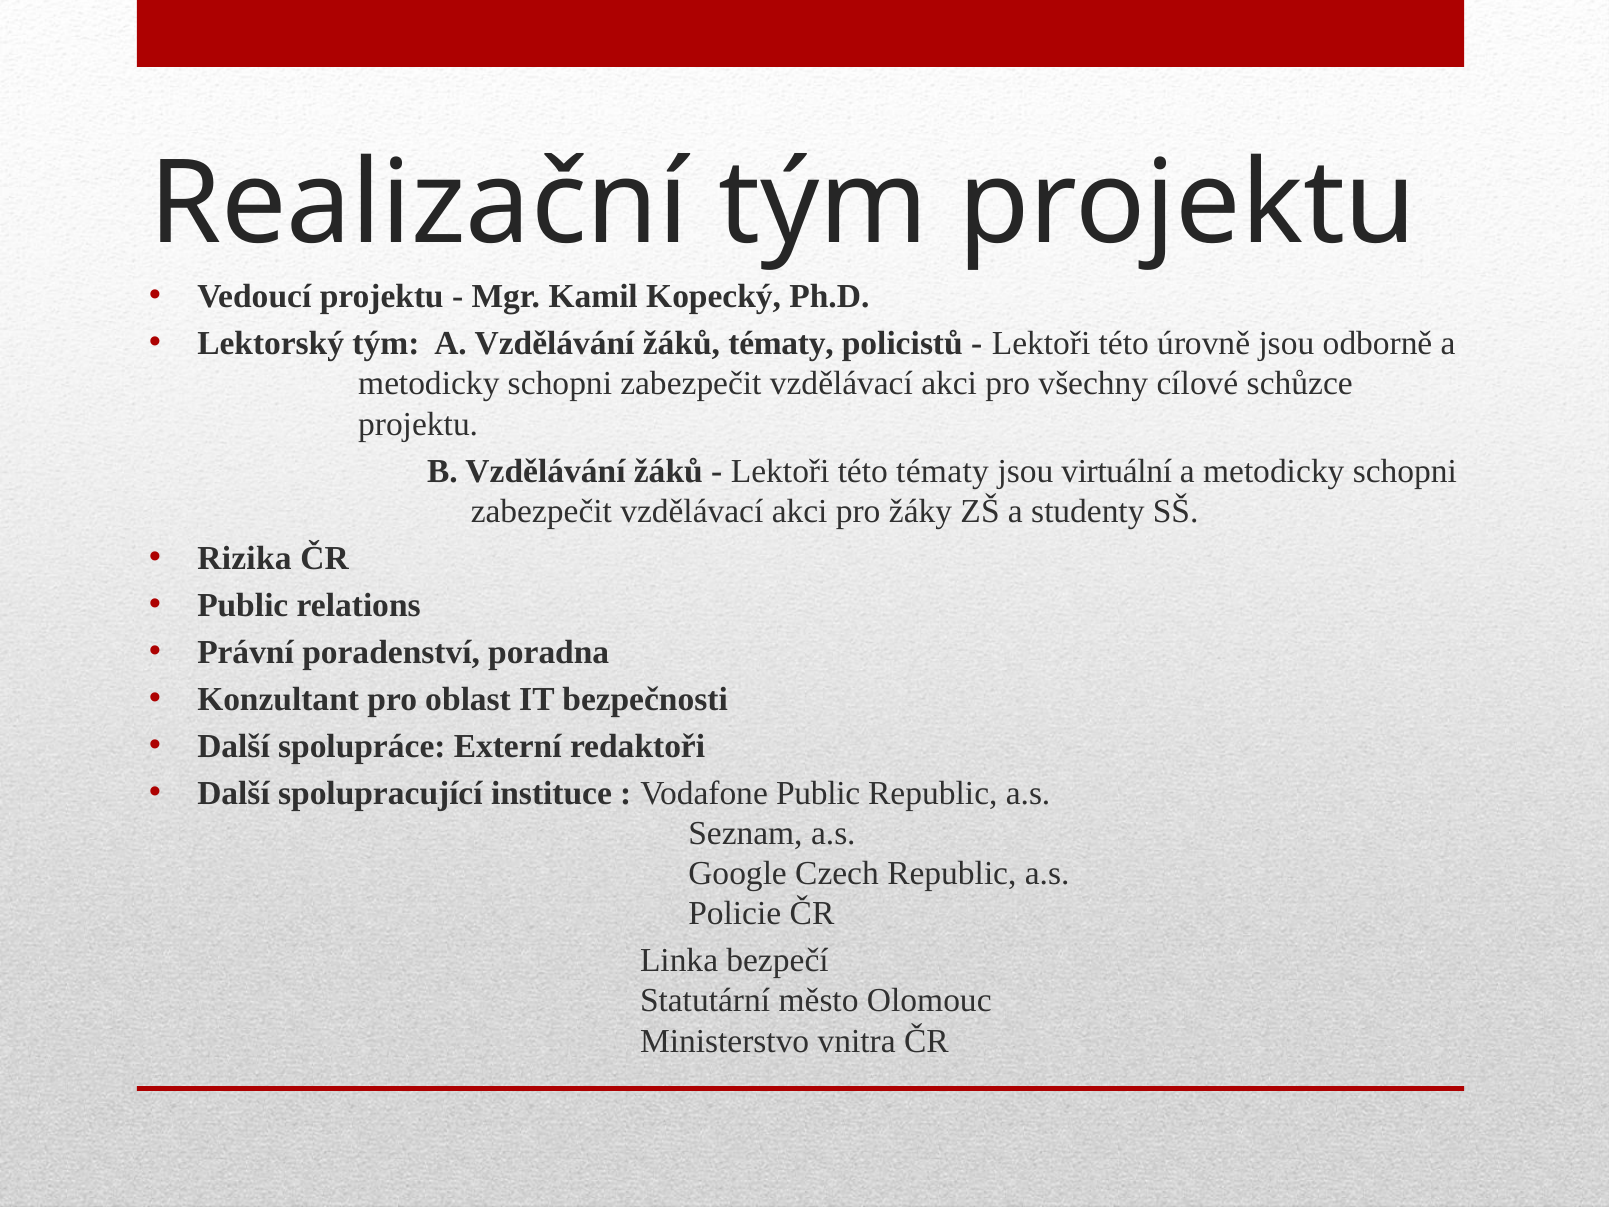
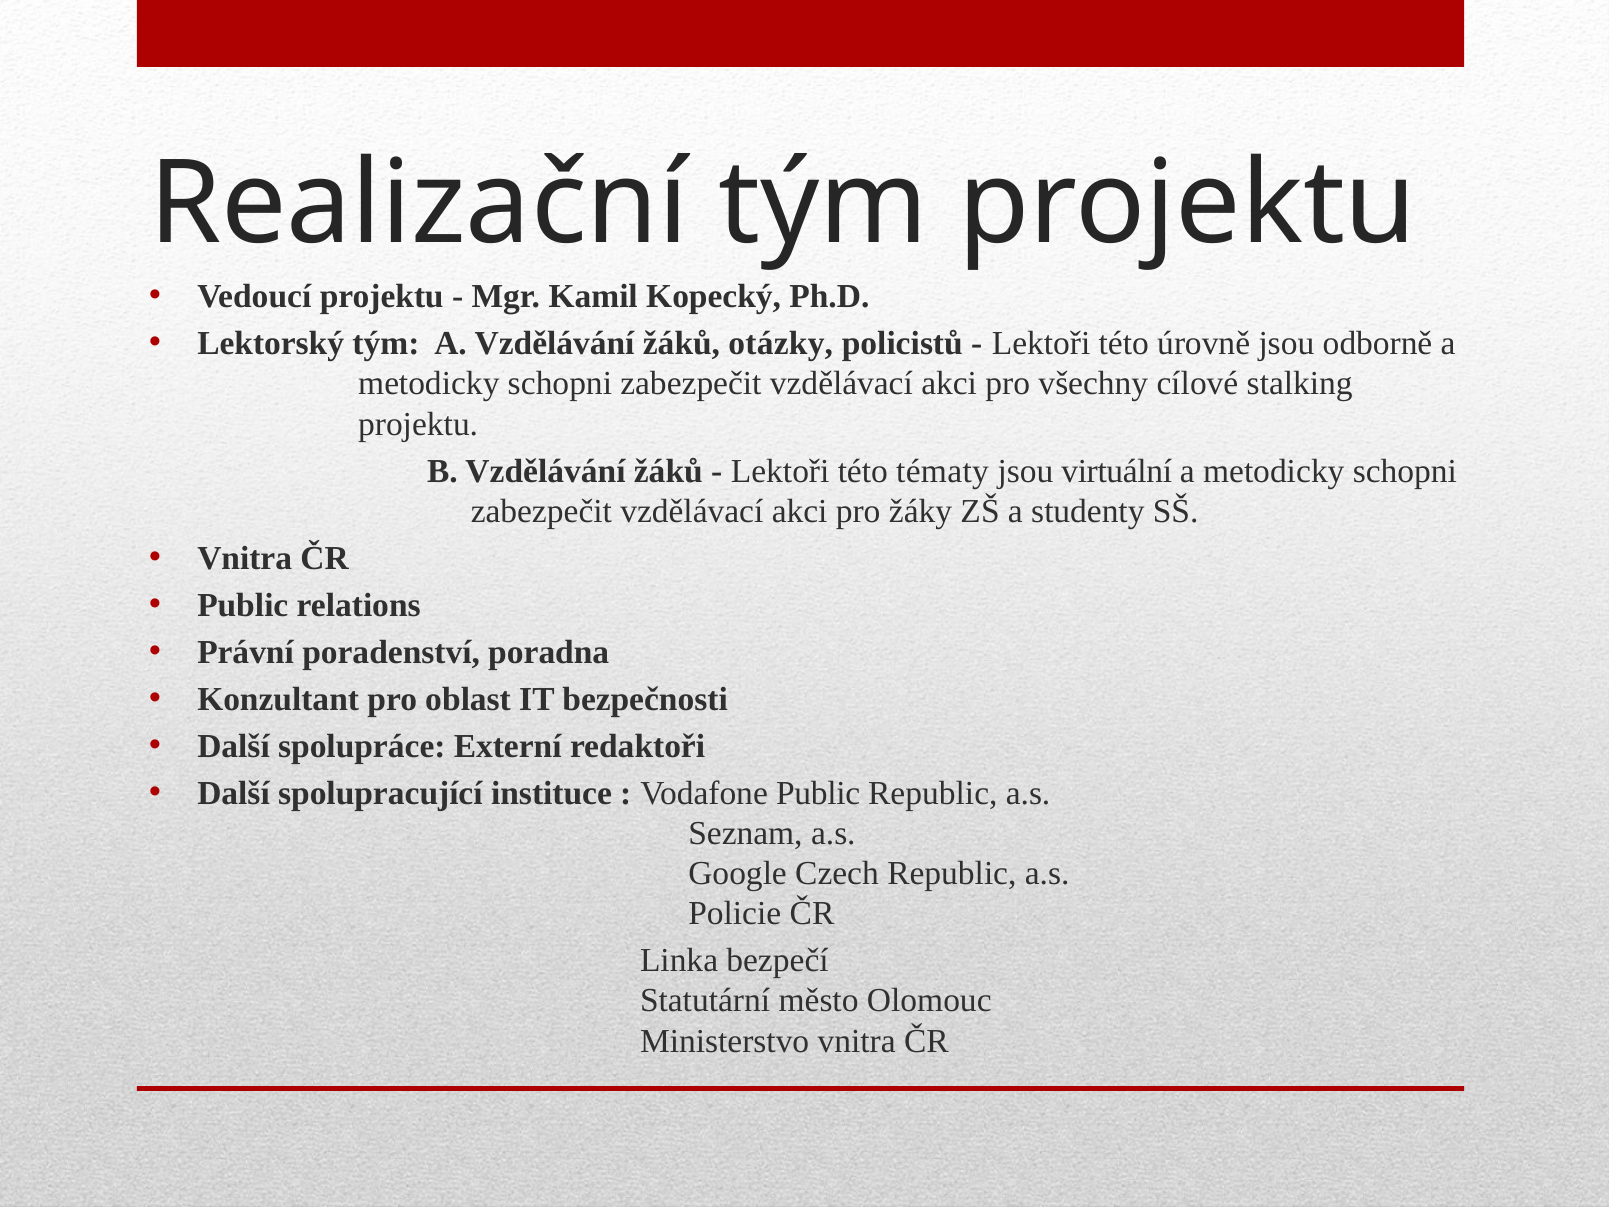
žáků tématy: tématy -> otázky (781, 344)
schůzce: schůzce -> stalking (1300, 384)
Rizika: Rizika -> Vnitra (245, 558)
